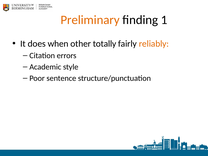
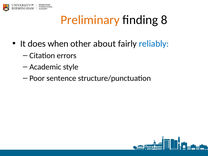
1: 1 -> 8 (164, 20)
totally: totally -> about (105, 44)
reliably colour: orange -> blue (154, 44)
